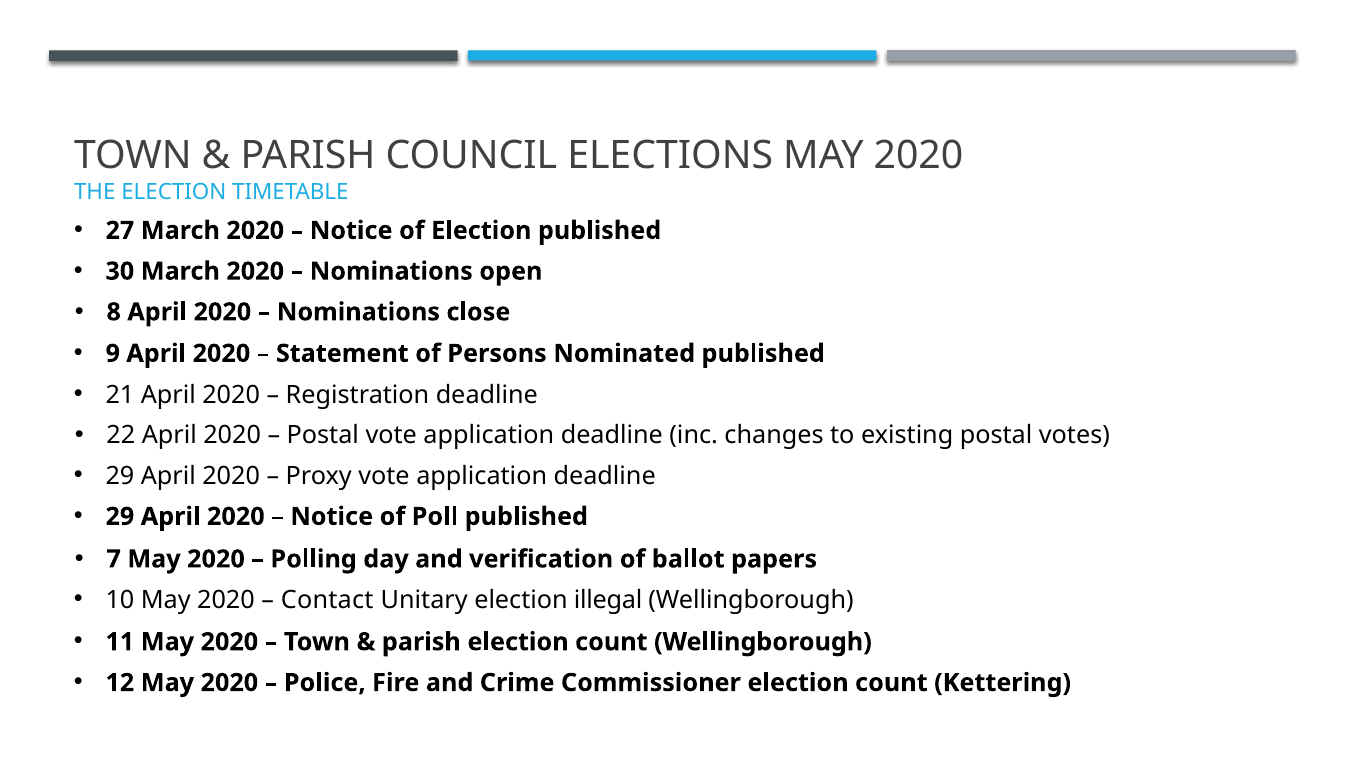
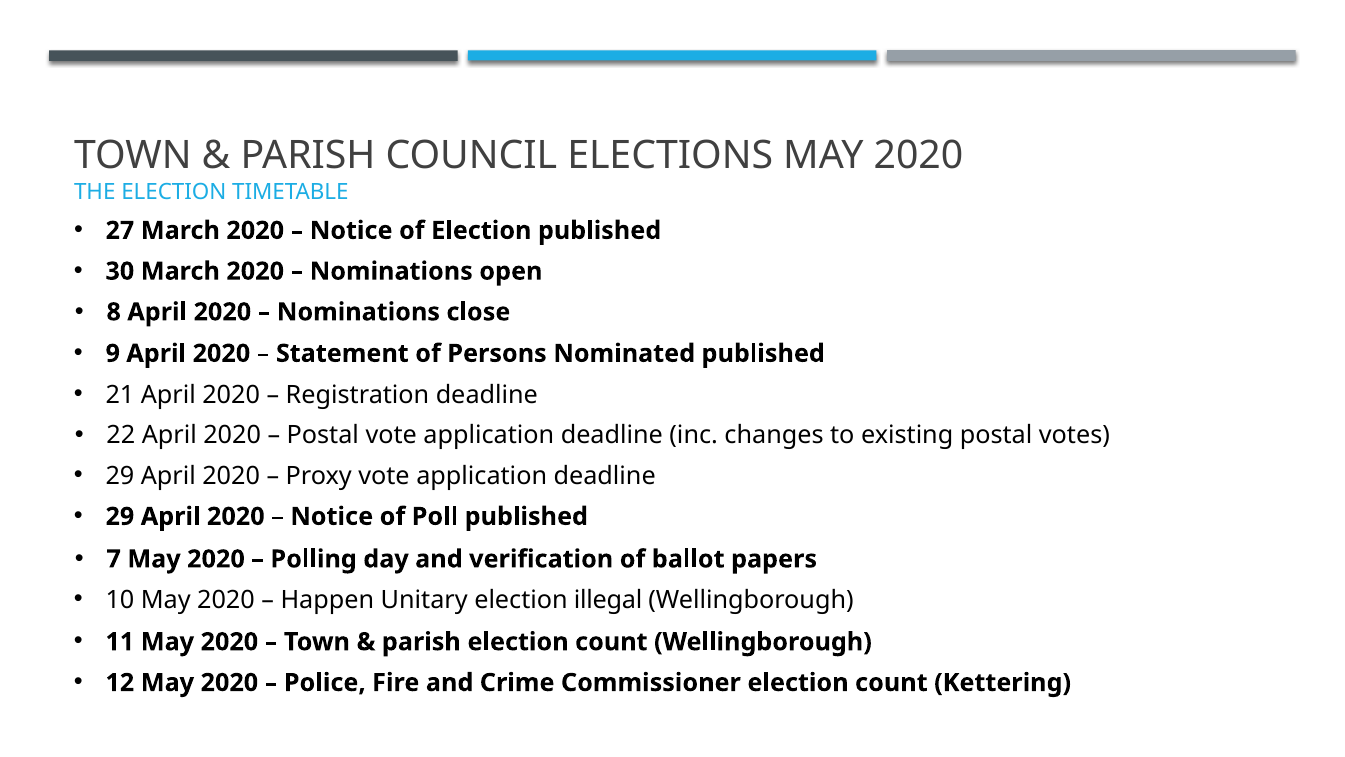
Contact: Contact -> Happen (327, 600)
